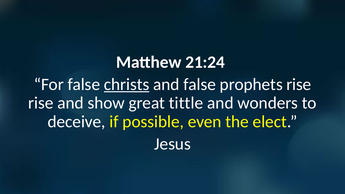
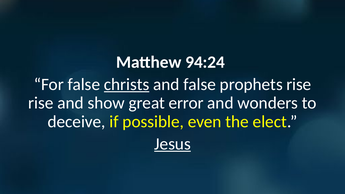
21:24: 21:24 -> 94:24 (205, 62)
tittle: tittle -> error (186, 103)
Jesus underline: none -> present (172, 144)
